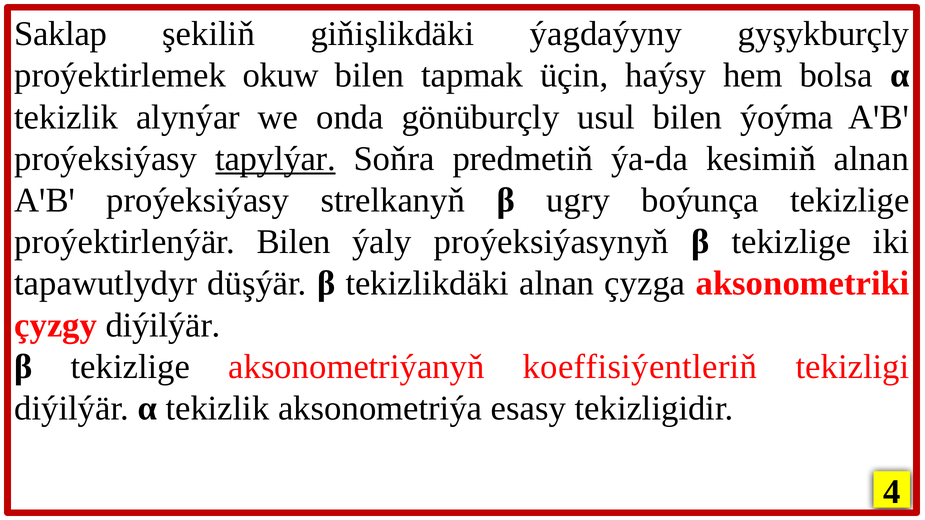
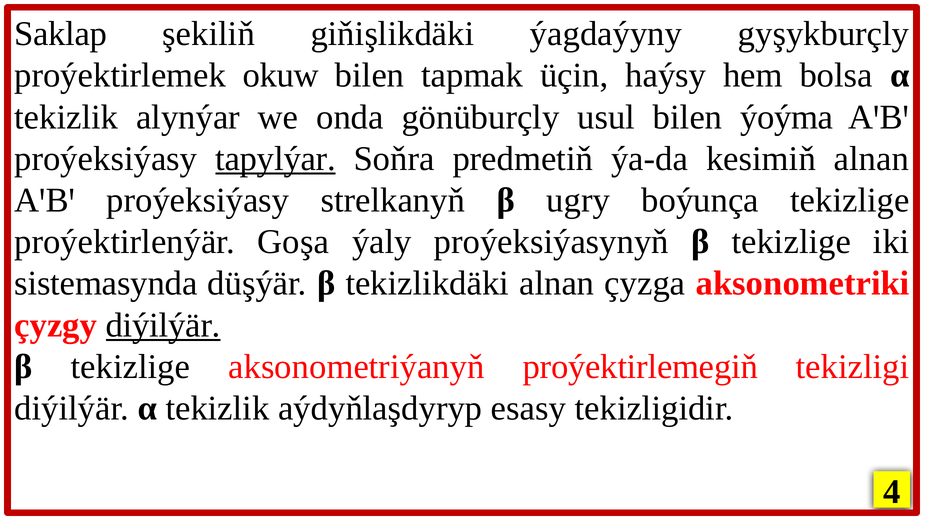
proýektirlenýär Bilen: Bilen -> Goşa (293, 242)
tapawutlydyr: tapawutlydyr -> sistemasynda (106, 284)
diýilýär underline: none -> present (163, 325)
koeffisiýentleriň: koeffisiýentleriň -> proýektirlemegiň (640, 367)
aksonometriýa: aksonometriýa -> aýdyňlaşdyryp (380, 409)
